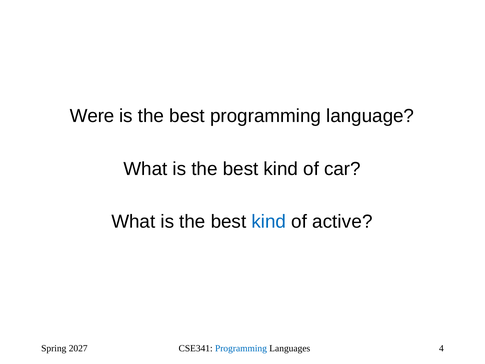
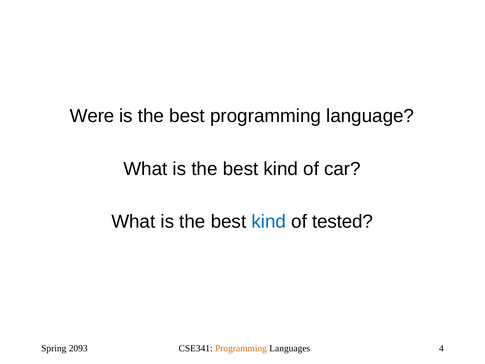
active: active -> tested (343, 222)
2027: 2027 -> 2093 (78, 348)
Programming colour: blue -> orange (241, 348)
